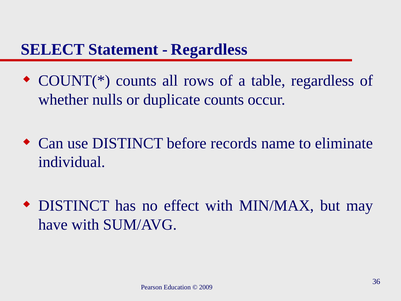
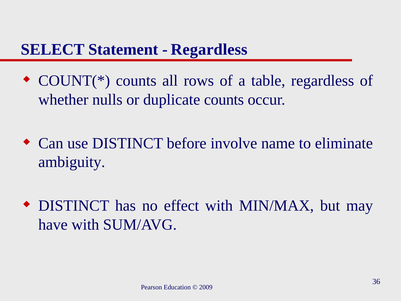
records: records -> involve (234, 143)
individual: individual -> ambiguity (72, 162)
